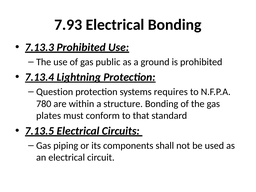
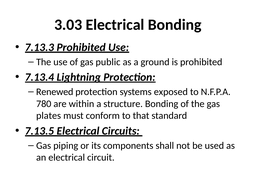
7.93: 7.93 -> 3.03 (68, 25)
Question: Question -> Renewed (55, 92)
requires: requires -> exposed (171, 92)
